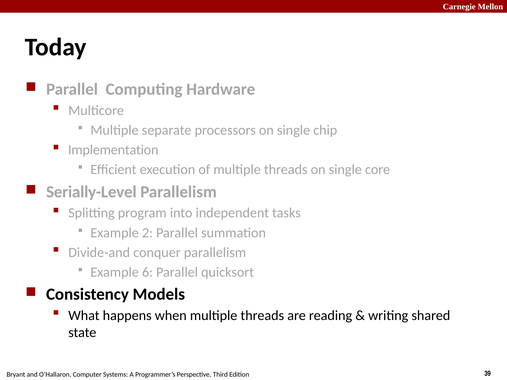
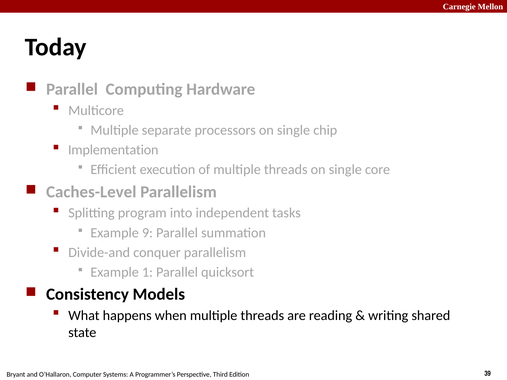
Serially-Level: Serially-Level -> Caches-Level (91, 192)
2: 2 -> 9 (147, 233)
6: 6 -> 1 (147, 272)
